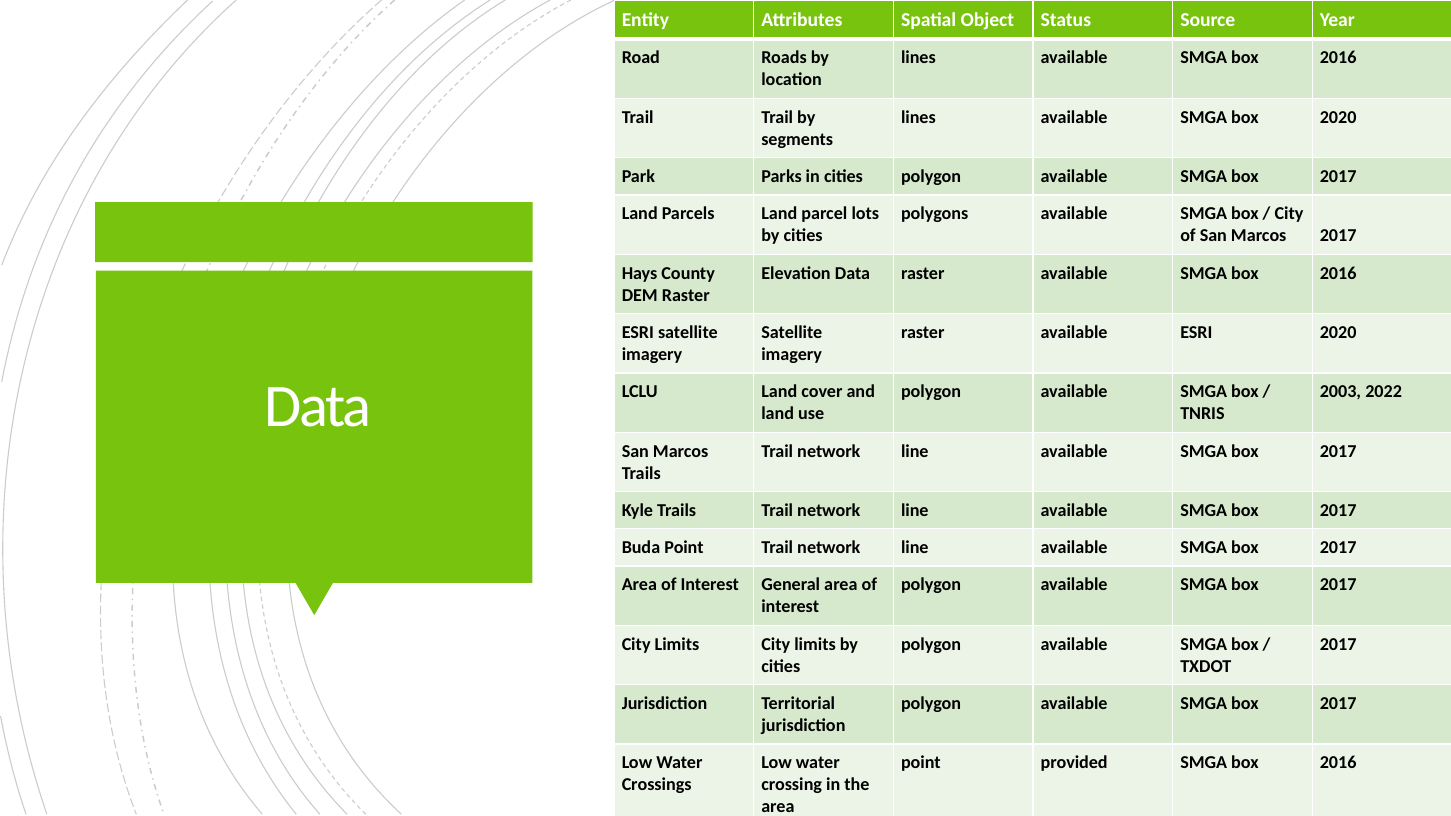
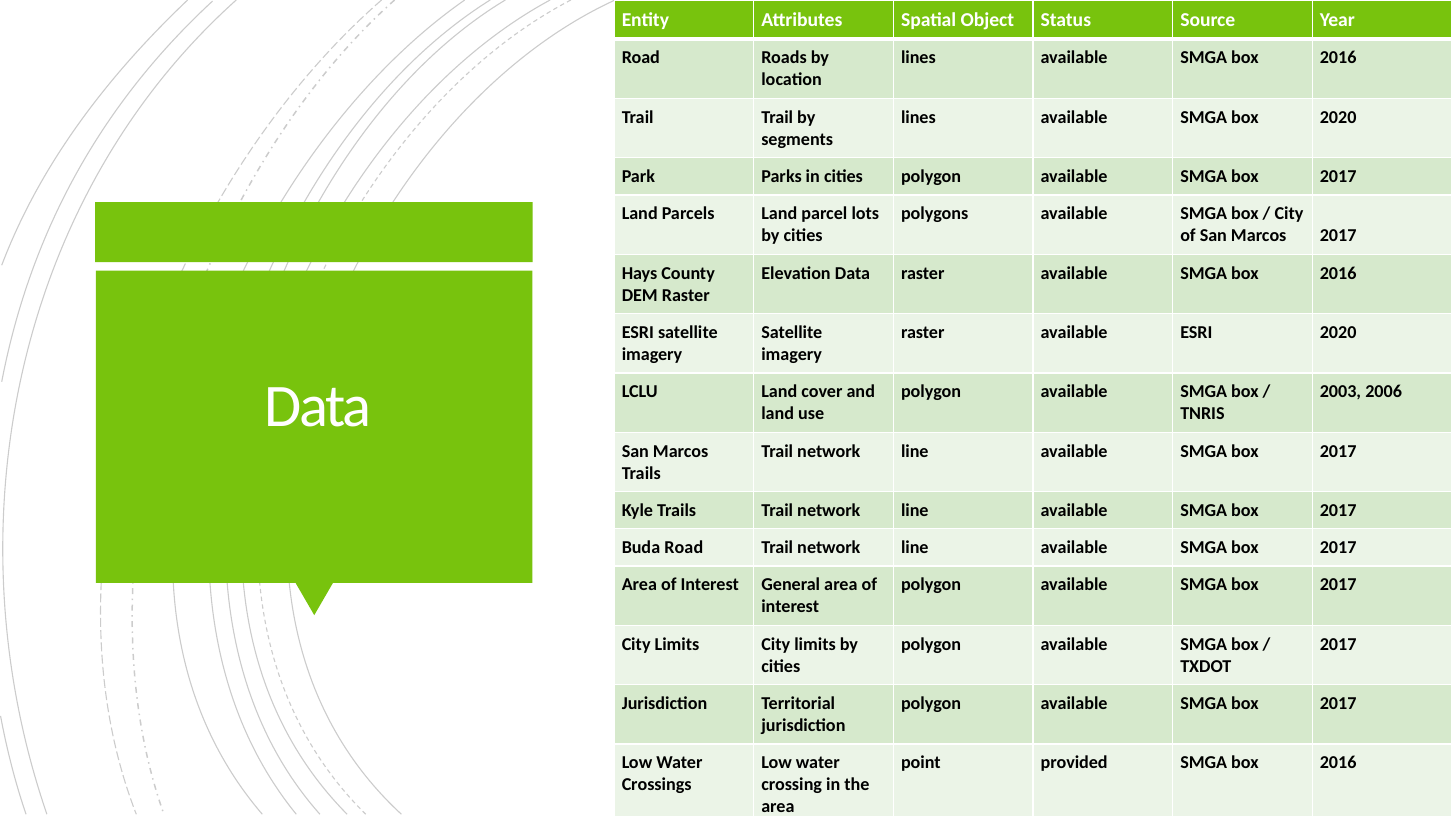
2022: 2022 -> 2006 (1384, 392)
Buda Point: Point -> Road (684, 548)
